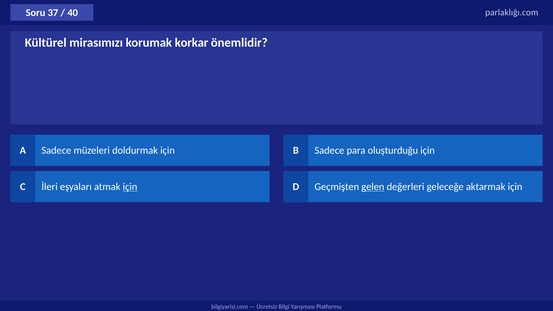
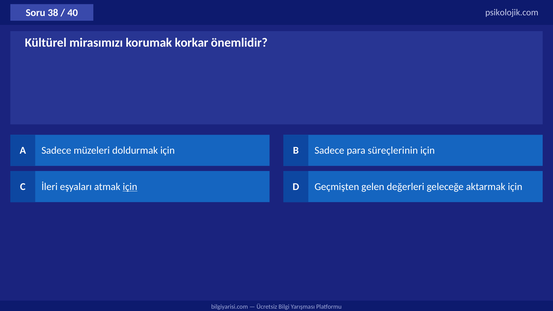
37: 37 -> 38 (53, 13)
parlaklığı.com: parlaklığı.com -> psikolojik.com (512, 13)
oluşturduğu: oluşturduğu -> süreçlerinin (393, 150)
gelen underline: present -> none (373, 187)
